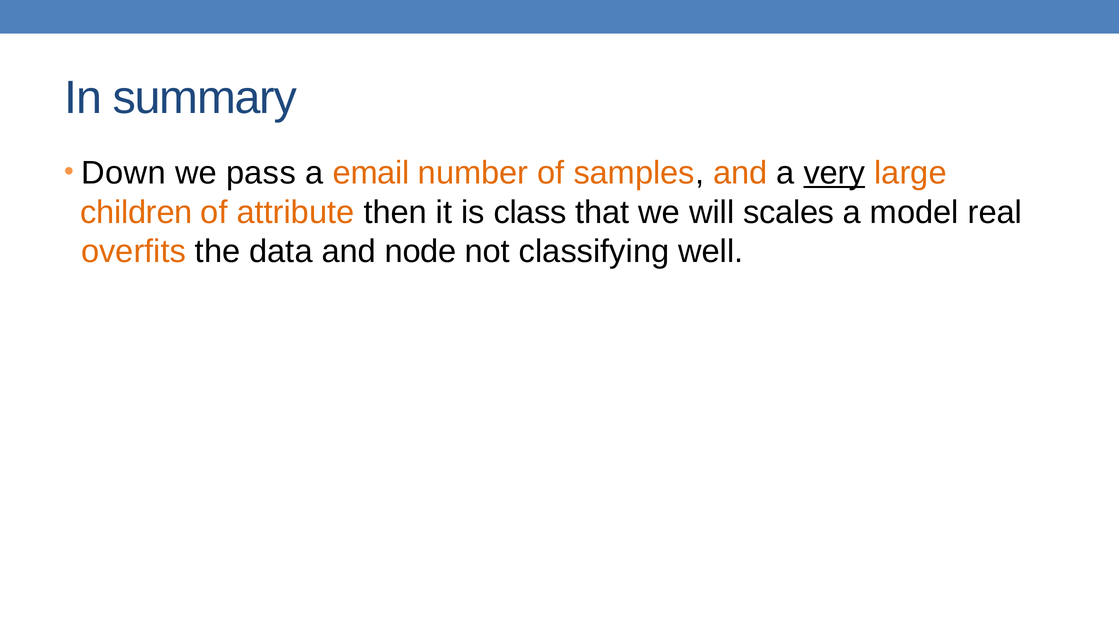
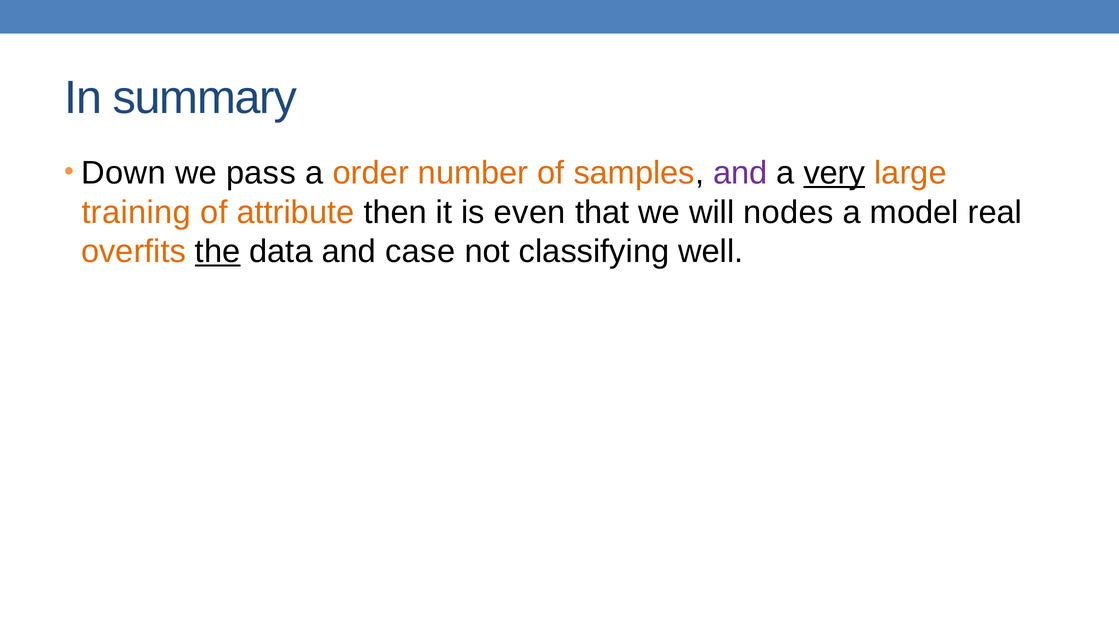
email: email -> order (371, 173)
and colour: orange -> purple (740, 173)
children: children -> training (136, 212)
class: class -> even (530, 212)
scales: scales -> nodes (788, 212)
the underline: none -> present (218, 251)
node: node -> case (420, 251)
